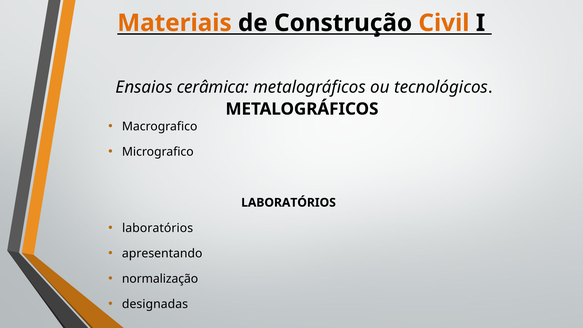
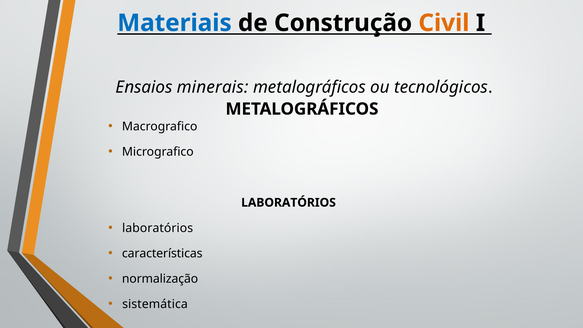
Materiais colour: orange -> blue (174, 23)
cerâmica: cerâmica -> minerais (213, 87)
apresentando: apresentando -> características (162, 253)
designadas: designadas -> sistemática (155, 304)
